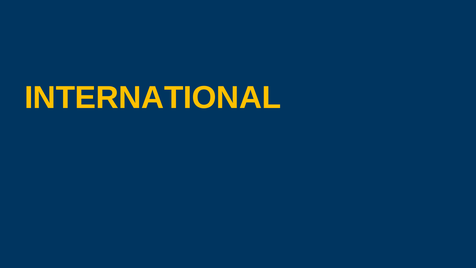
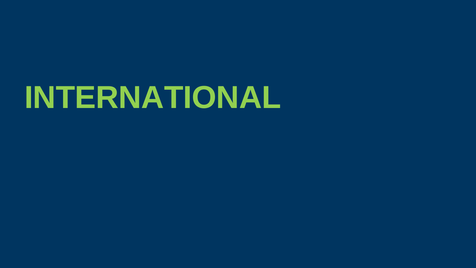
INTERNATIONAL colour: yellow -> light green (153, 98)
